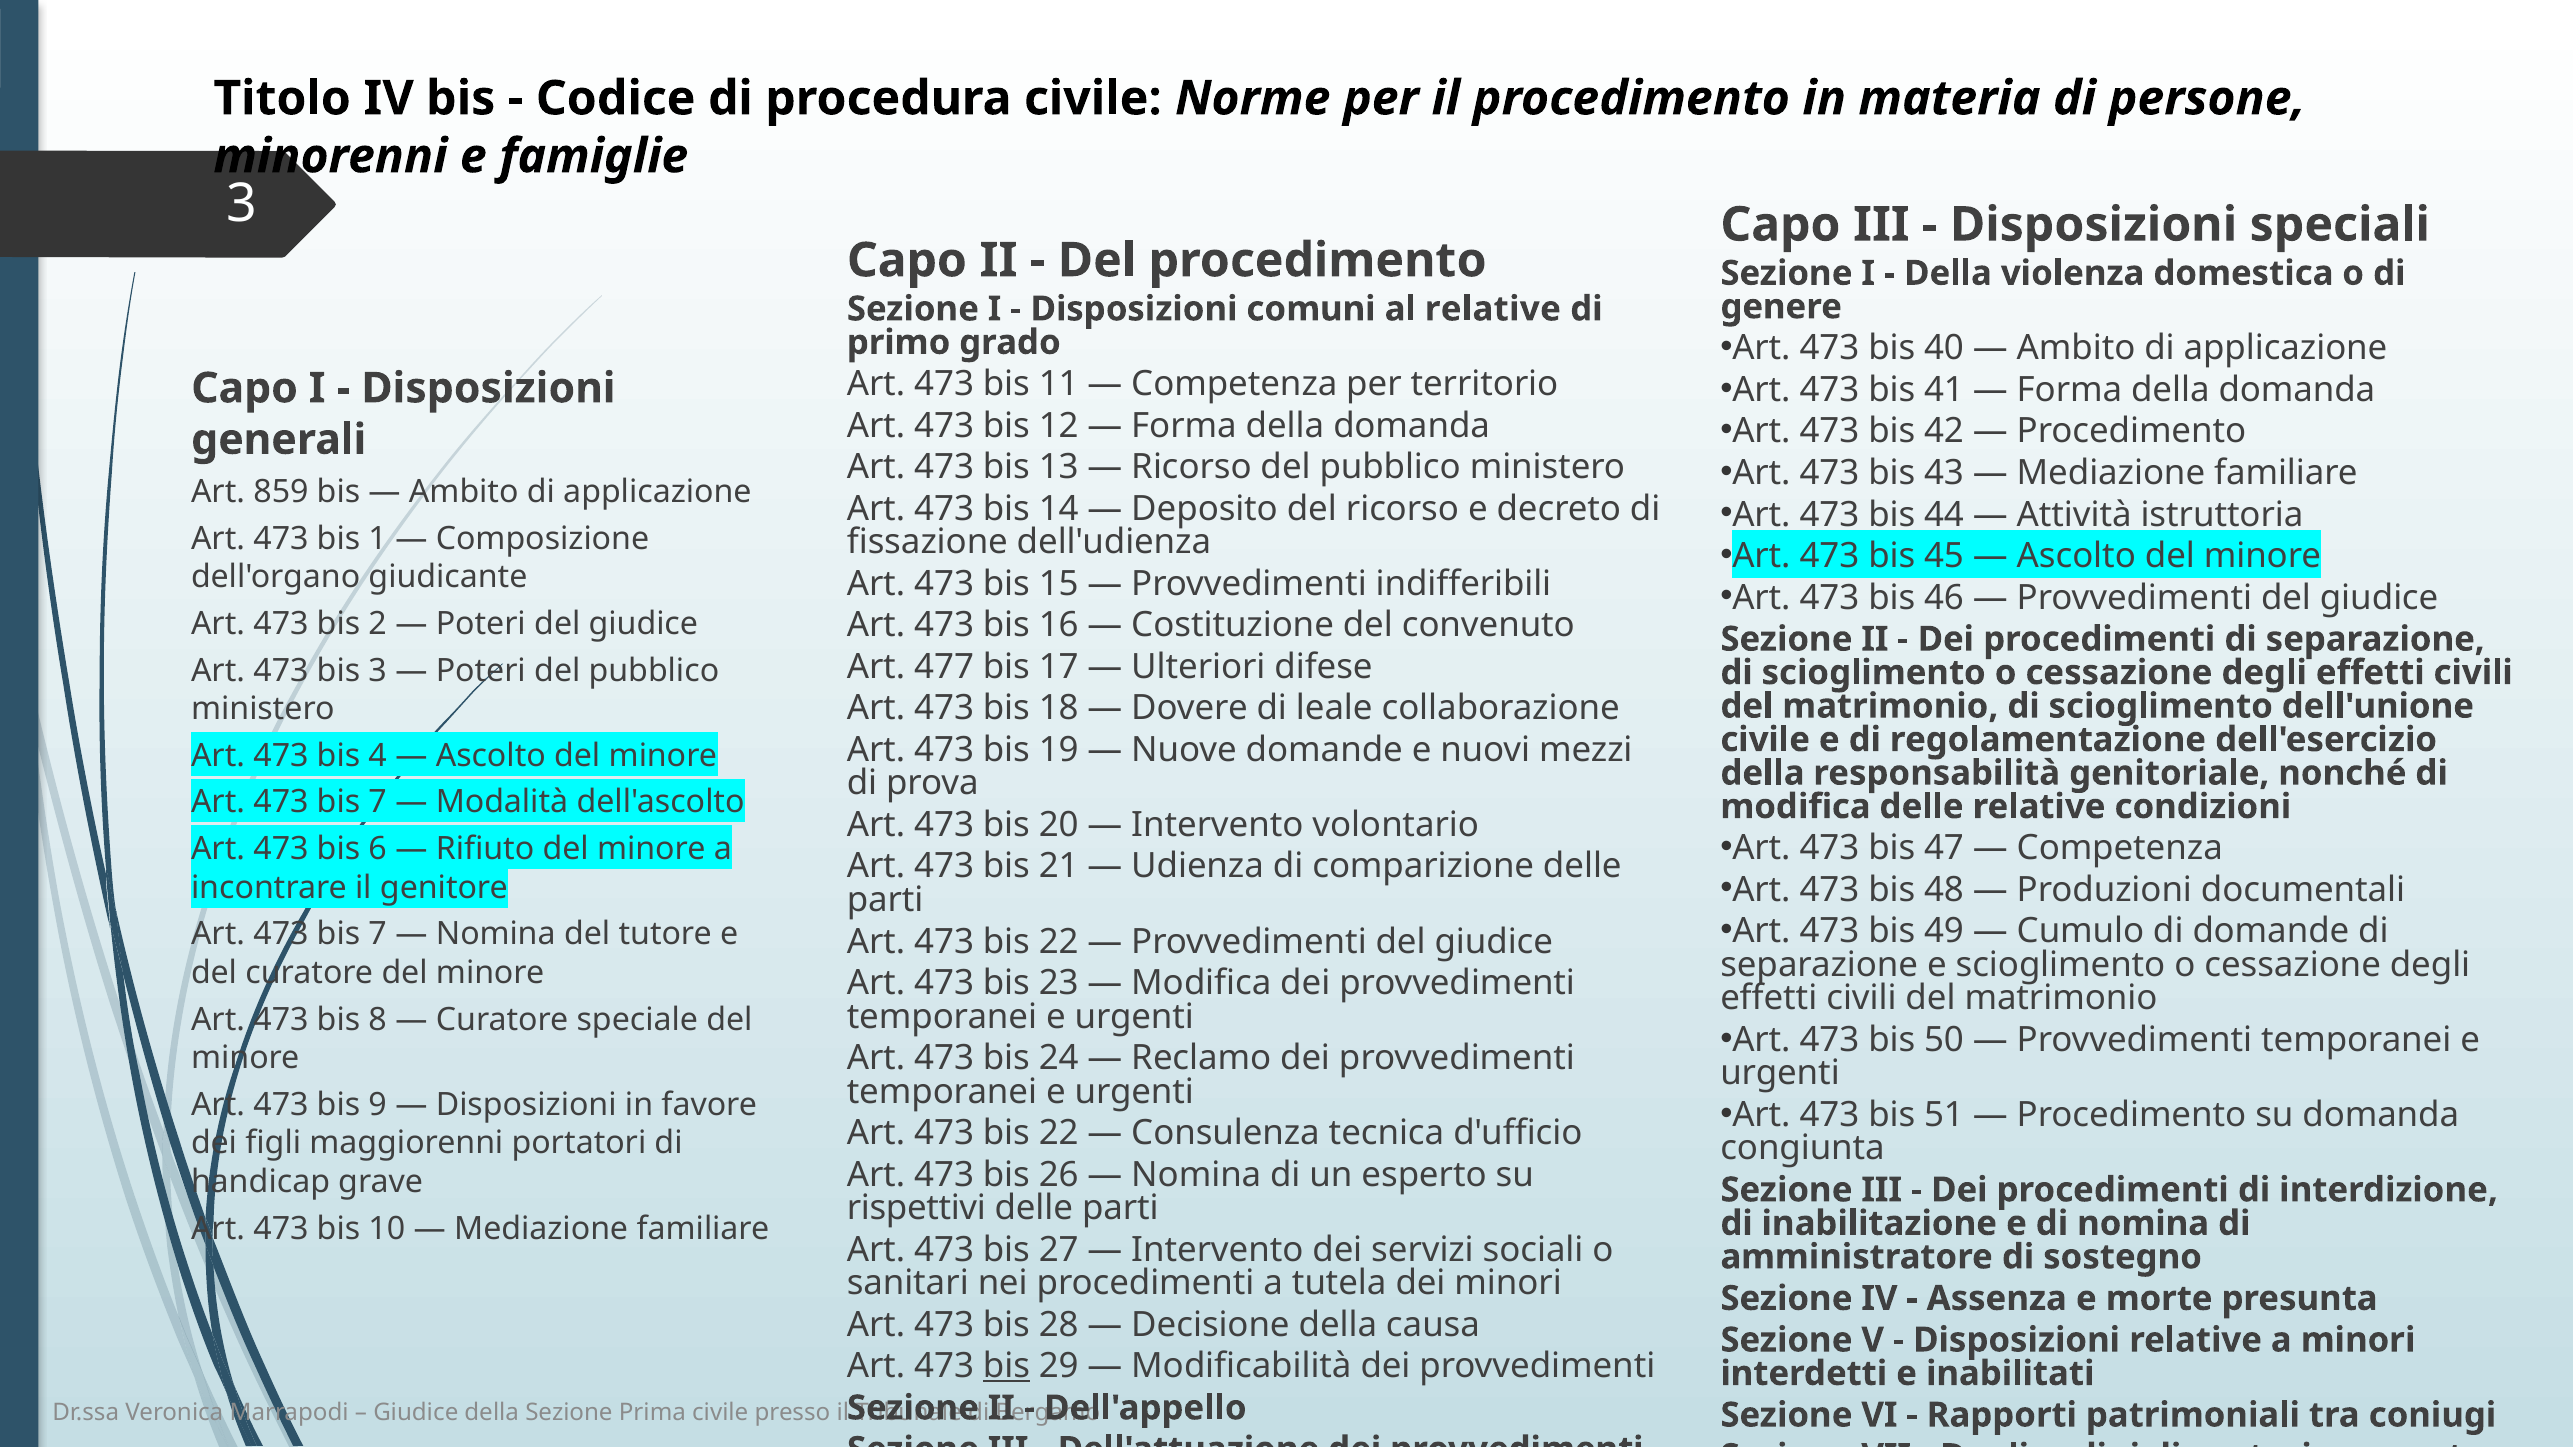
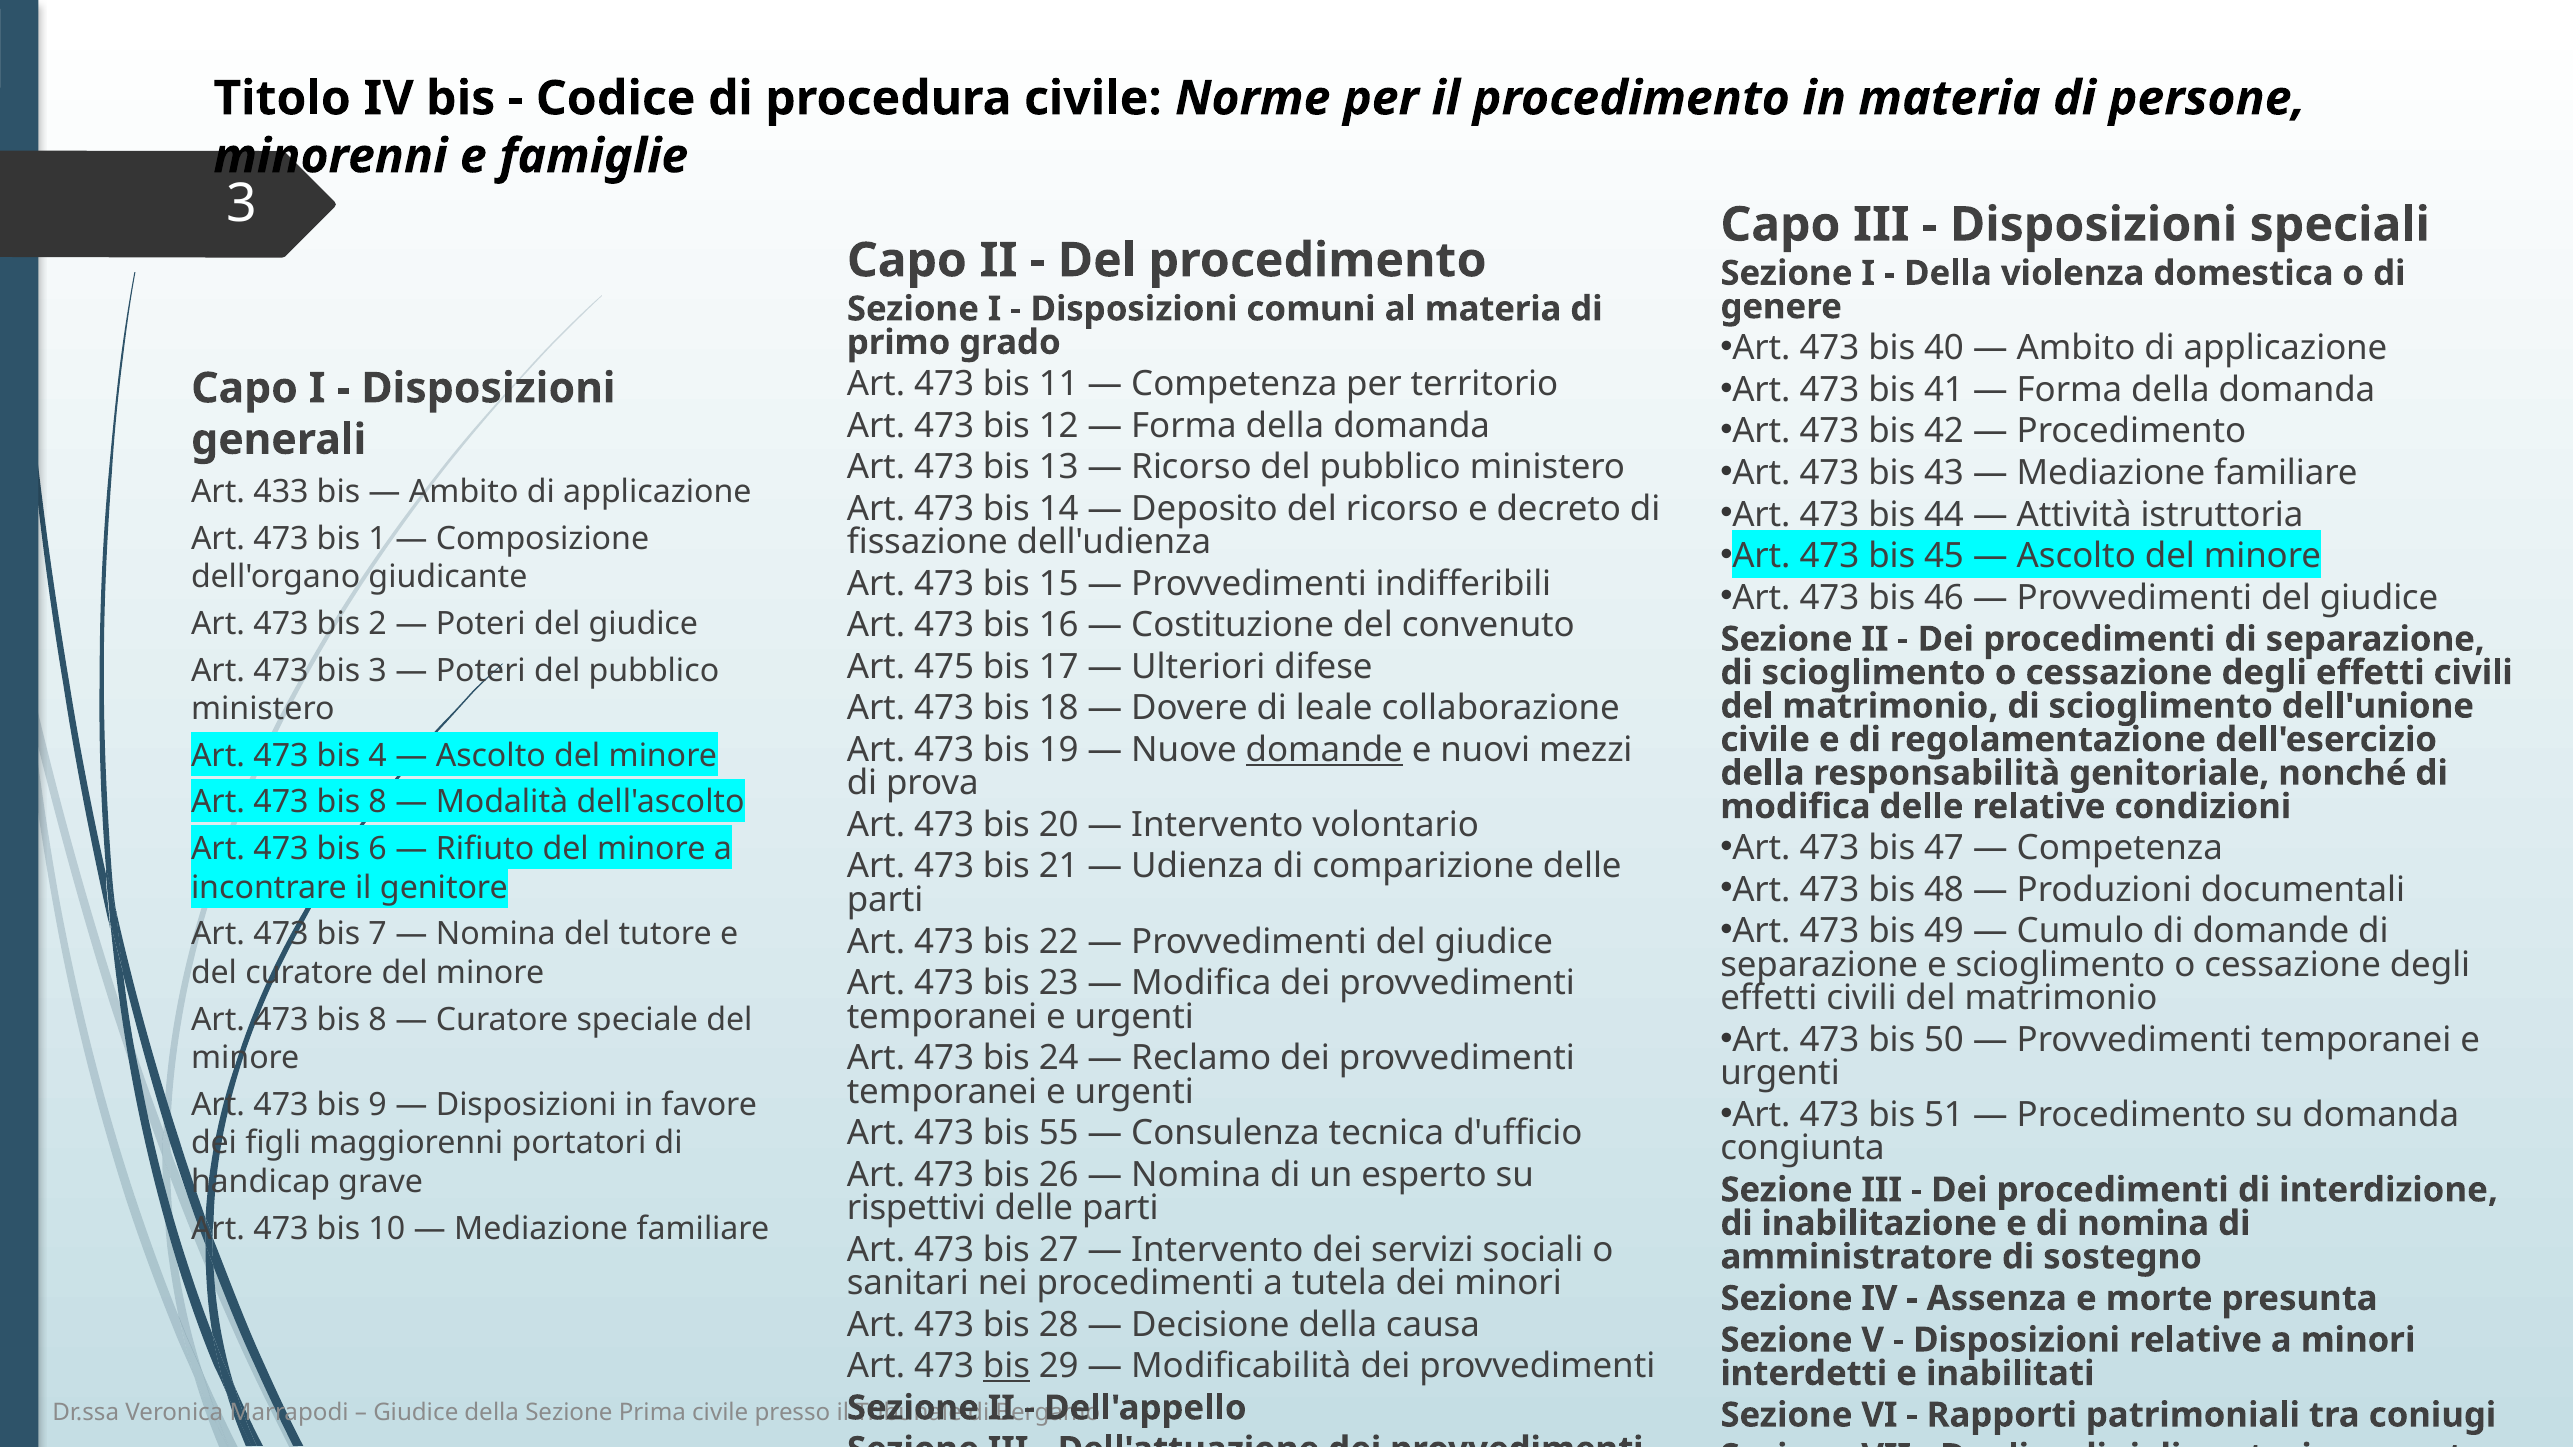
al relative: relative -> materia (1493, 309)
859: 859 -> 433 (281, 492)
477: 477 -> 475 (944, 667)
domande underline: none -> present (1324, 750)
7: 7 -> 8 (378, 803)
22: 22 -> 55 (1059, 1133)
